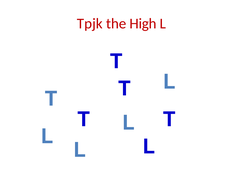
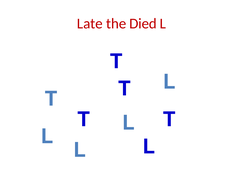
Tpjk: Tpjk -> Late (90, 24)
High: High -> Died (143, 24)
